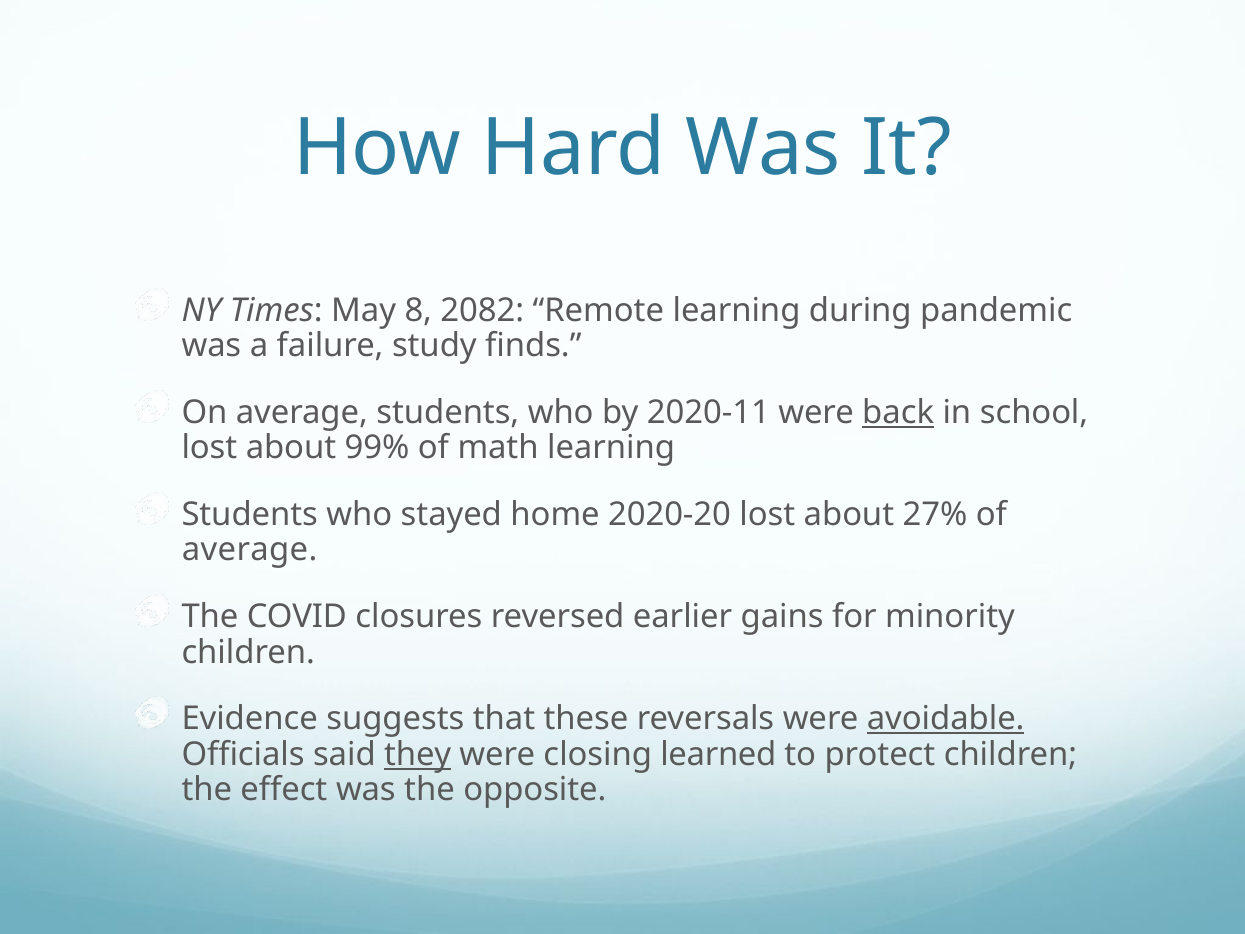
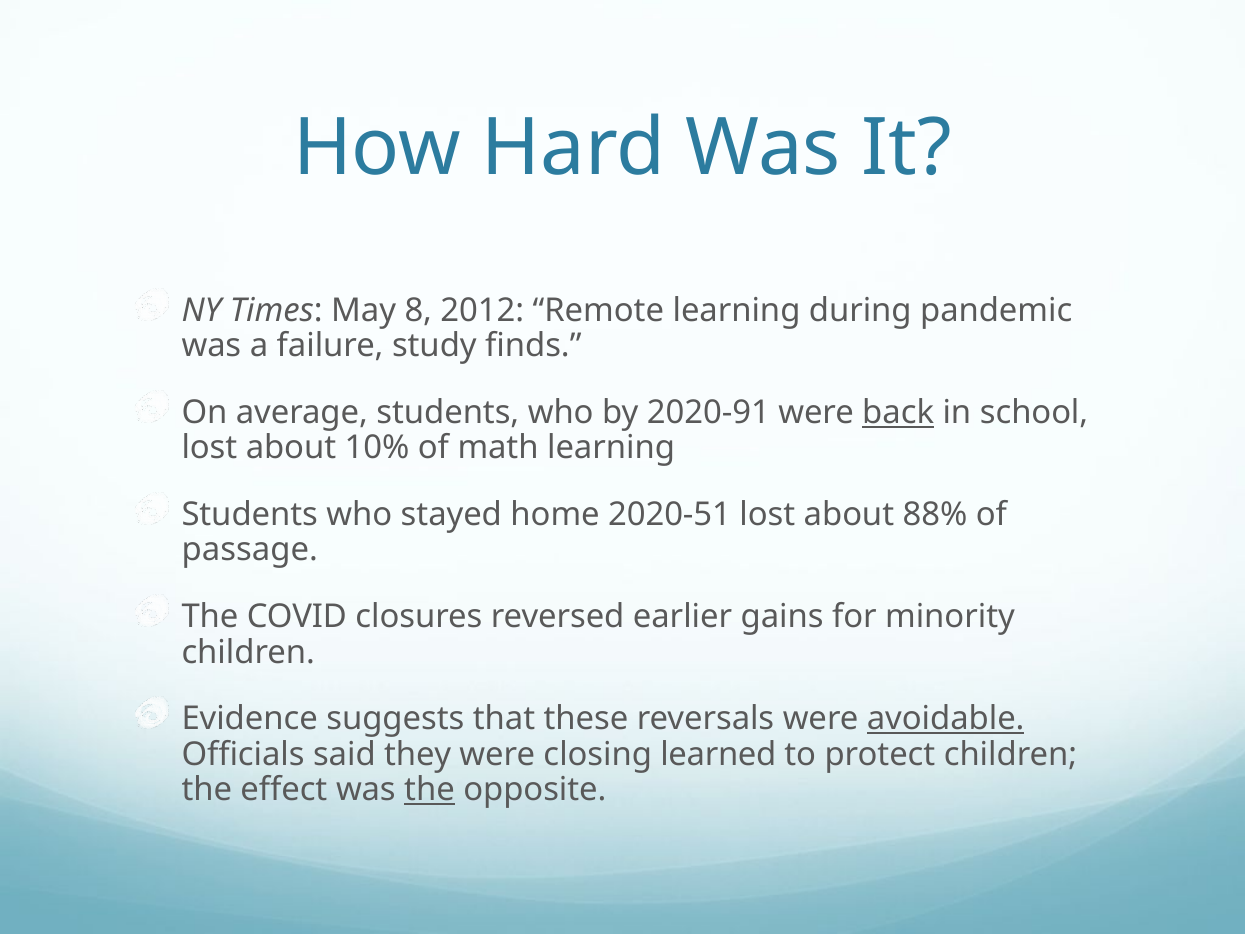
2082: 2082 -> 2012 (482, 310)
2020-11: 2020-11 -> 2020-91 (708, 412)
99%: 99% -> 10% (377, 448)
2020-20: 2020-20 -> 2020-51 (670, 515)
27%: 27% -> 88% (935, 515)
average: average -> passage (250, 550)
they underline: present -> none (418, 754)
the underline: none -> present (430, 790)
